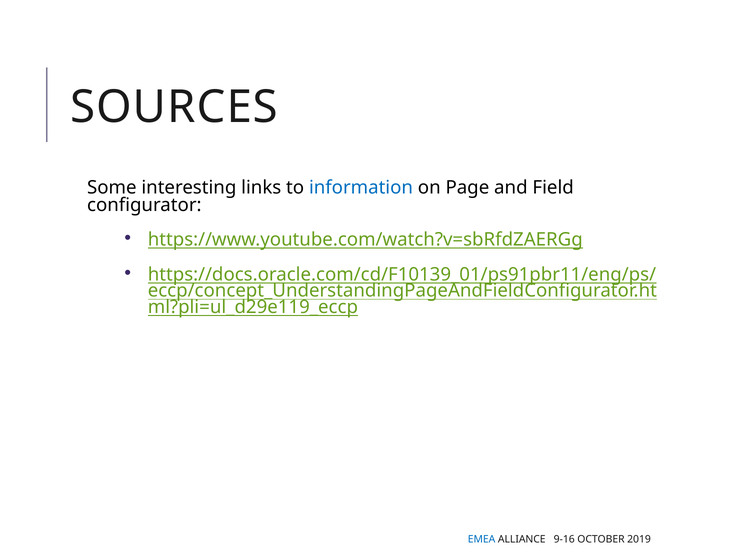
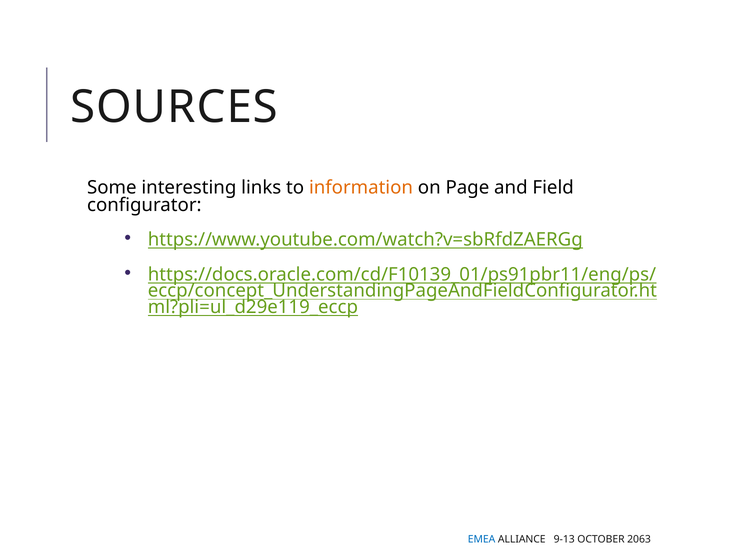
information colour: blue -> orange (361, 187)
9-16: 9-16 -> 9-13 (564, 540)
2019: 2019 -> 2063 (639, 540)
